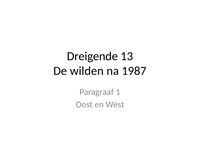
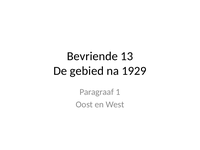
Dreigende: Dreigende -> Bevriende (92, 56)
wilden: wilden -> gebied (87, 71)
1987: 1987 -> 1929 (134, 71)
